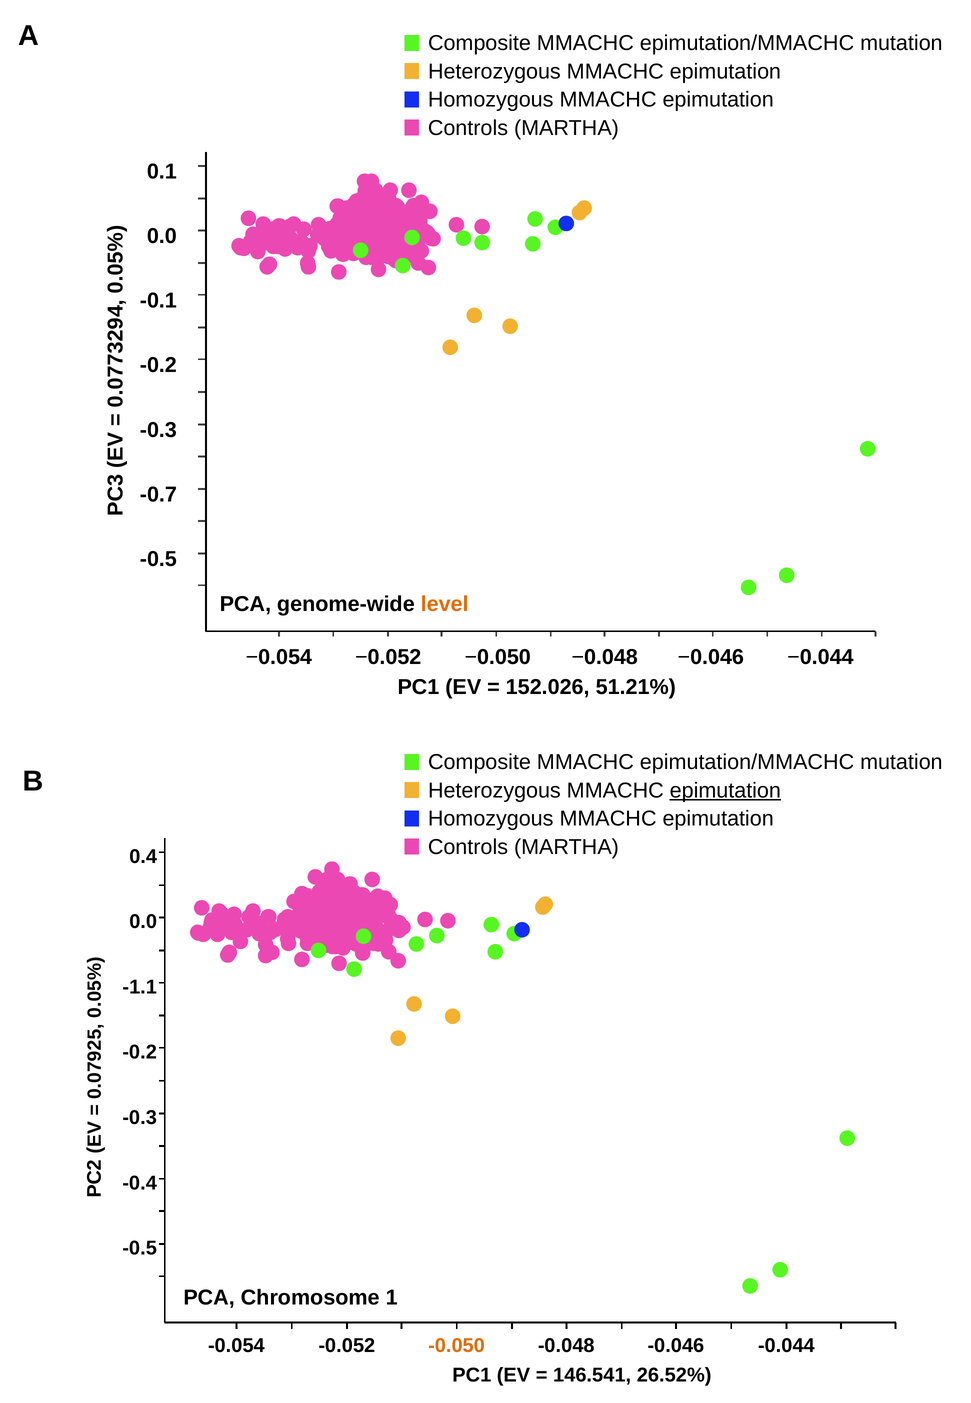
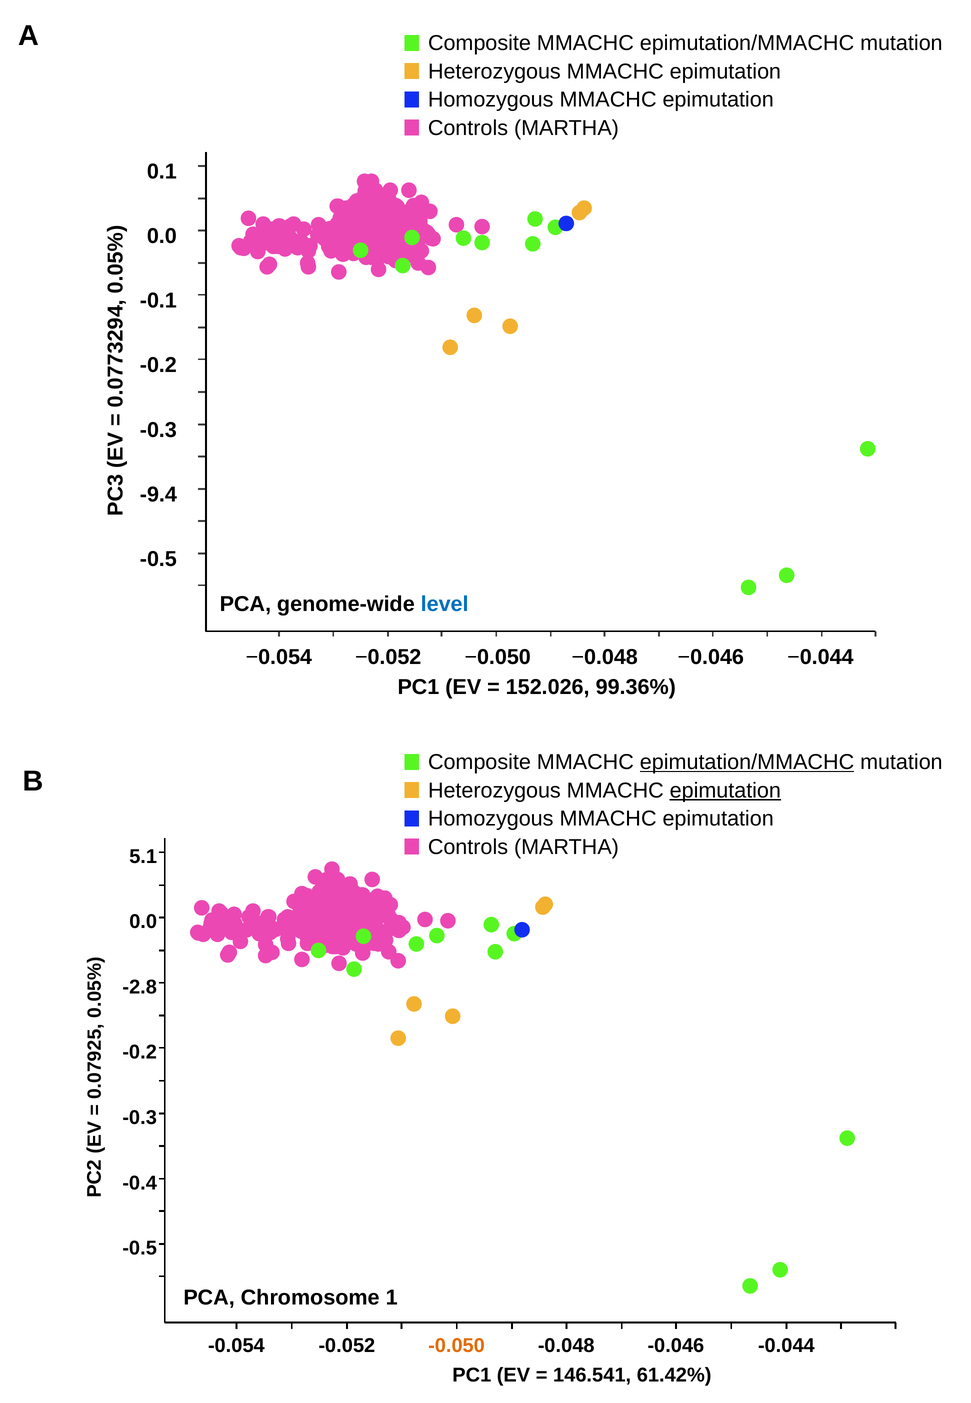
-0.7: -0.7 -> -9.4 (158, 495)
level colour: orange -> blue (445, 604)
51.21%: 51.21% -> 99.36% (636, 687)
epimutation/MMACHC underline: none -> present (747, 762)
0.4: 0.4 -> 5.1 (143, 856)
-1.1: -1.1 -> -2.8 (140, 987)
26.52%: 26.52% -> 61.42% (674, 1375)
